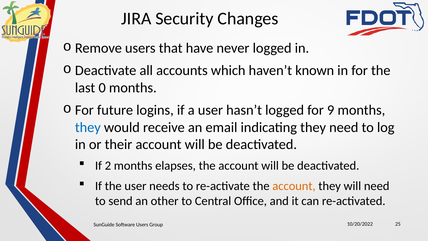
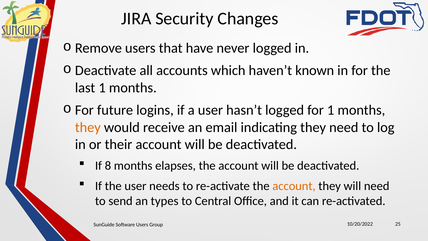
last 0: 0 -> 1 (102, 88)
for 9: 9 -> 1 (331, 110)
they colour: blue -> orange (88, 127)
2: 2 -> 8 (108, 166)
other: other -> types (165, 201)
